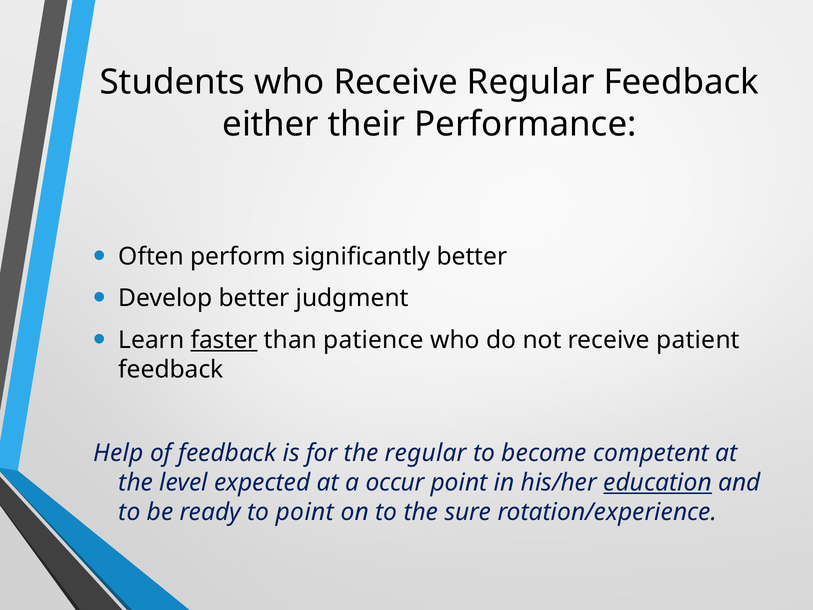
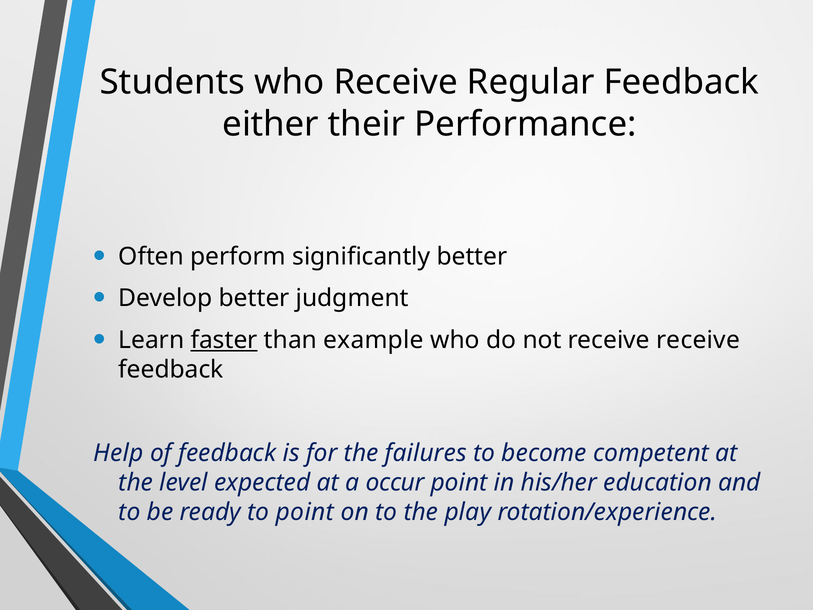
patience: patience -> example (374, 340)
receive patient: patient -> receive (698, 340)
the regular: regular -> failures (426, 453)
education underline: present -> none (658, 483)
sure: sure -> play (468, 512)
